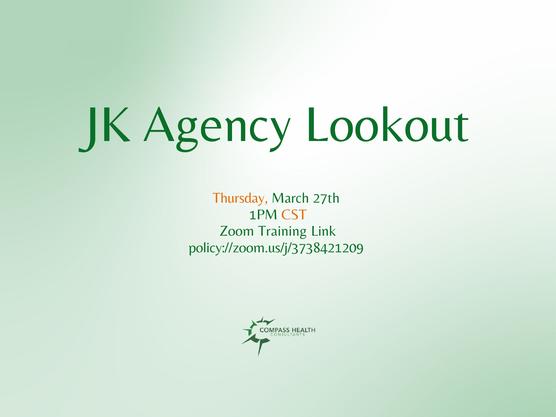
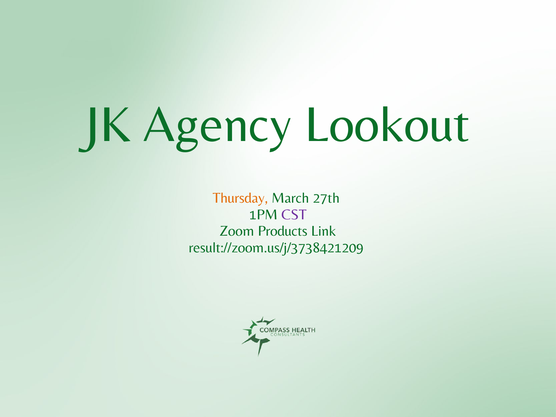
CST colour: orange -> purple (294, 214)
Training: Training -> Products (283, 231)
policy://zoom.us/j/3738421209: policy://zoom.us/j/3738421209 -> result://zoom.us/j/3738421209 (276, 248)
